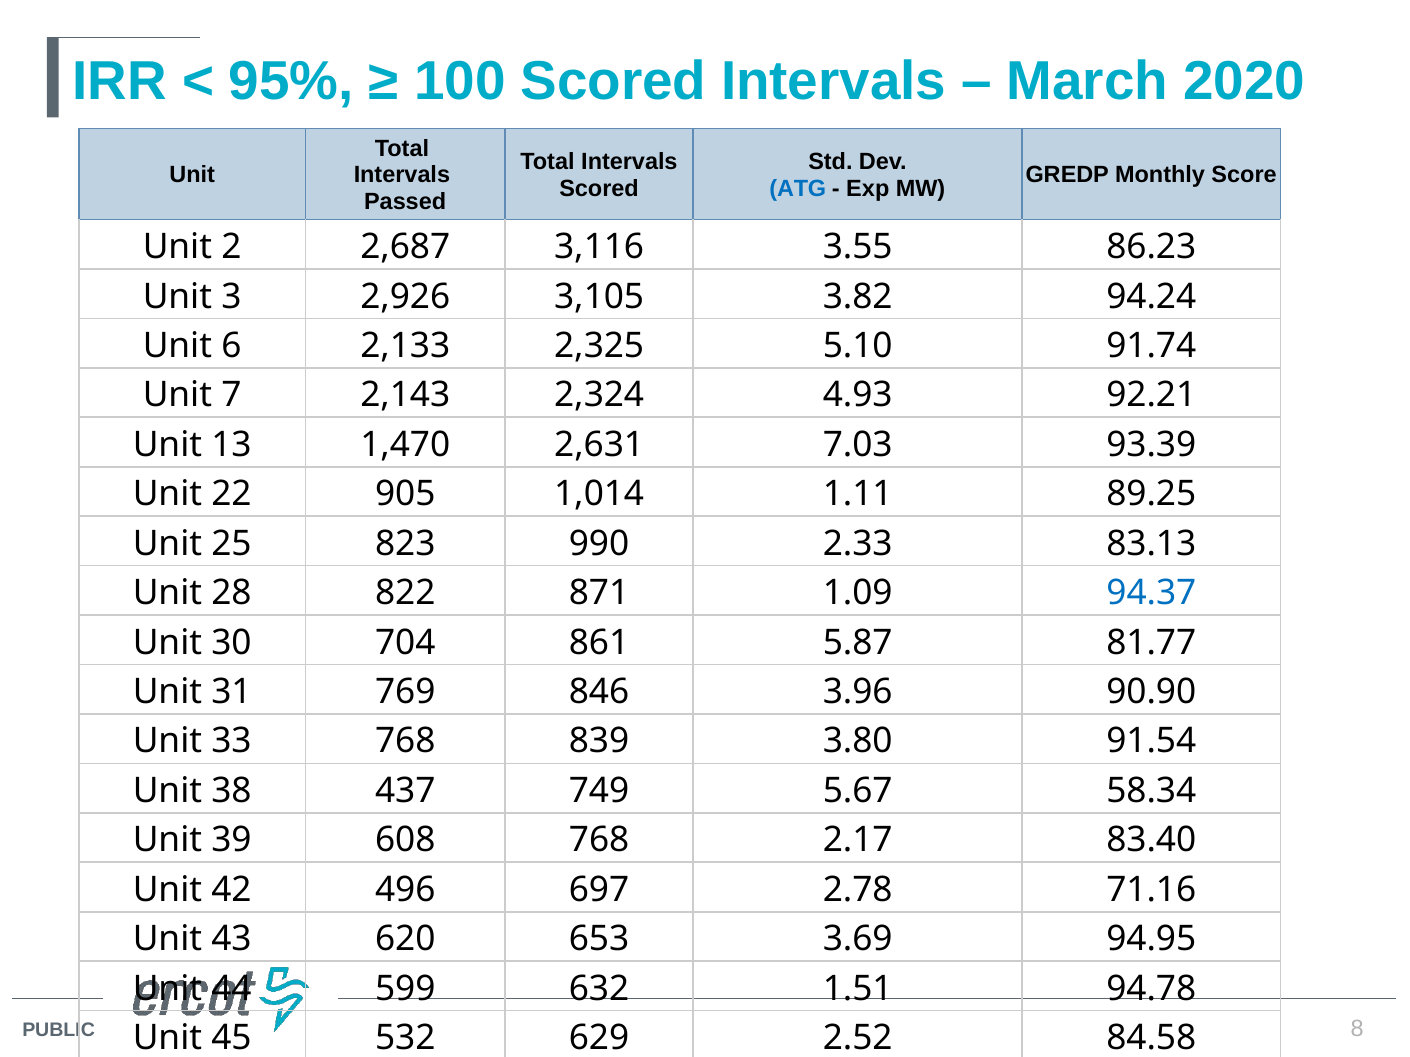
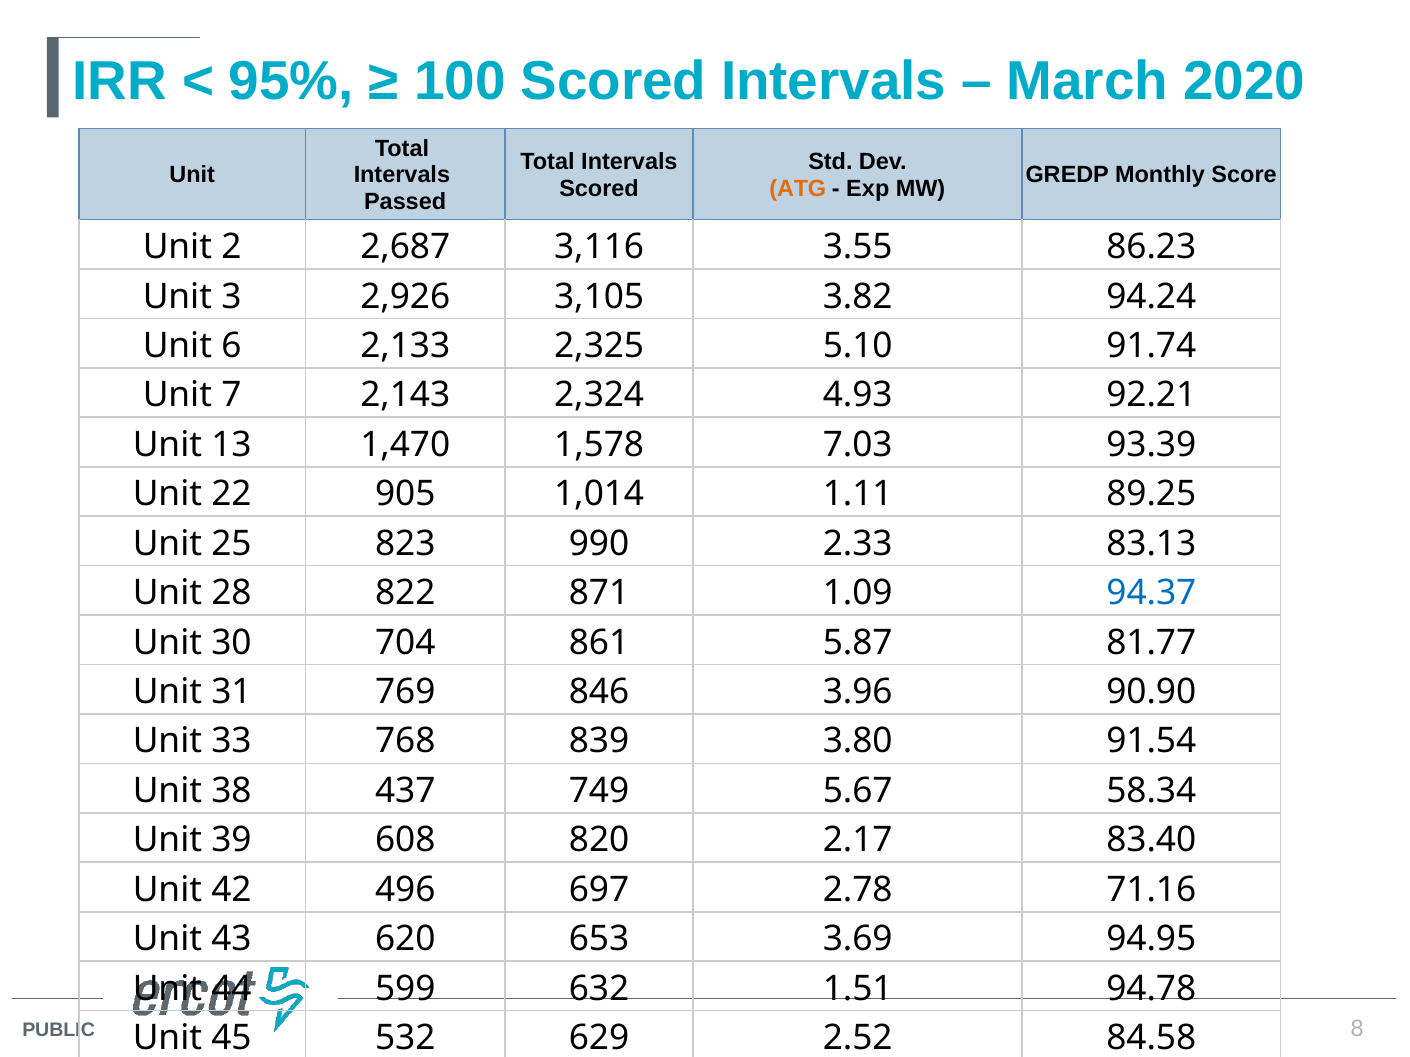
ATG colour: blue -> orange (798, 188)
2,631: 2,631 -> 1,578 (599, 445)
608 768: 768 -> 820 (599, 841)
